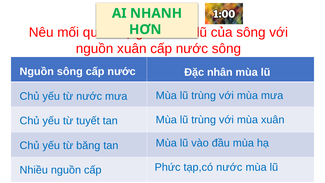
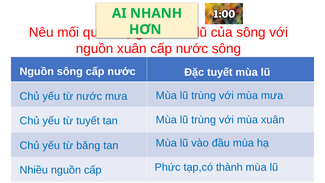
Đặc nhân: nhân -> tuyết (220, 72)
tạp,có nước: nước -> thành (229, 167)
